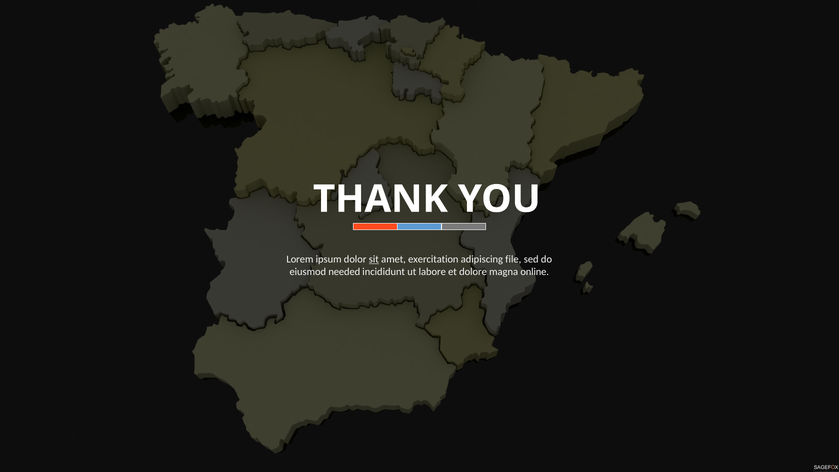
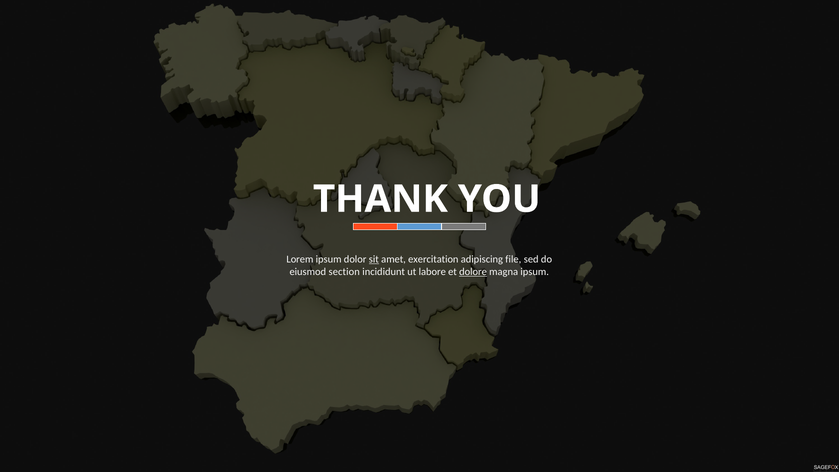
needed: needed -> section (344, 272)
dolore underline: none -> present (473, 272)
magna online: online -> ipsum (535, 272)
